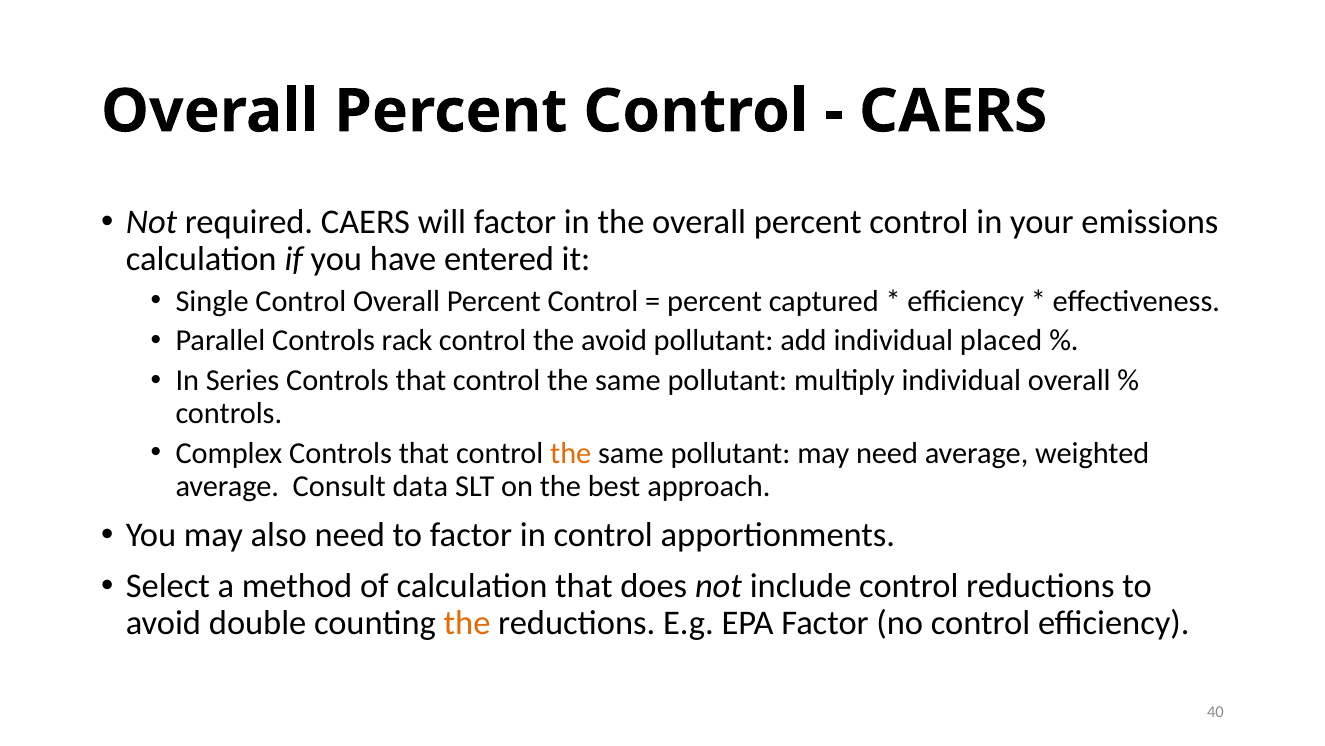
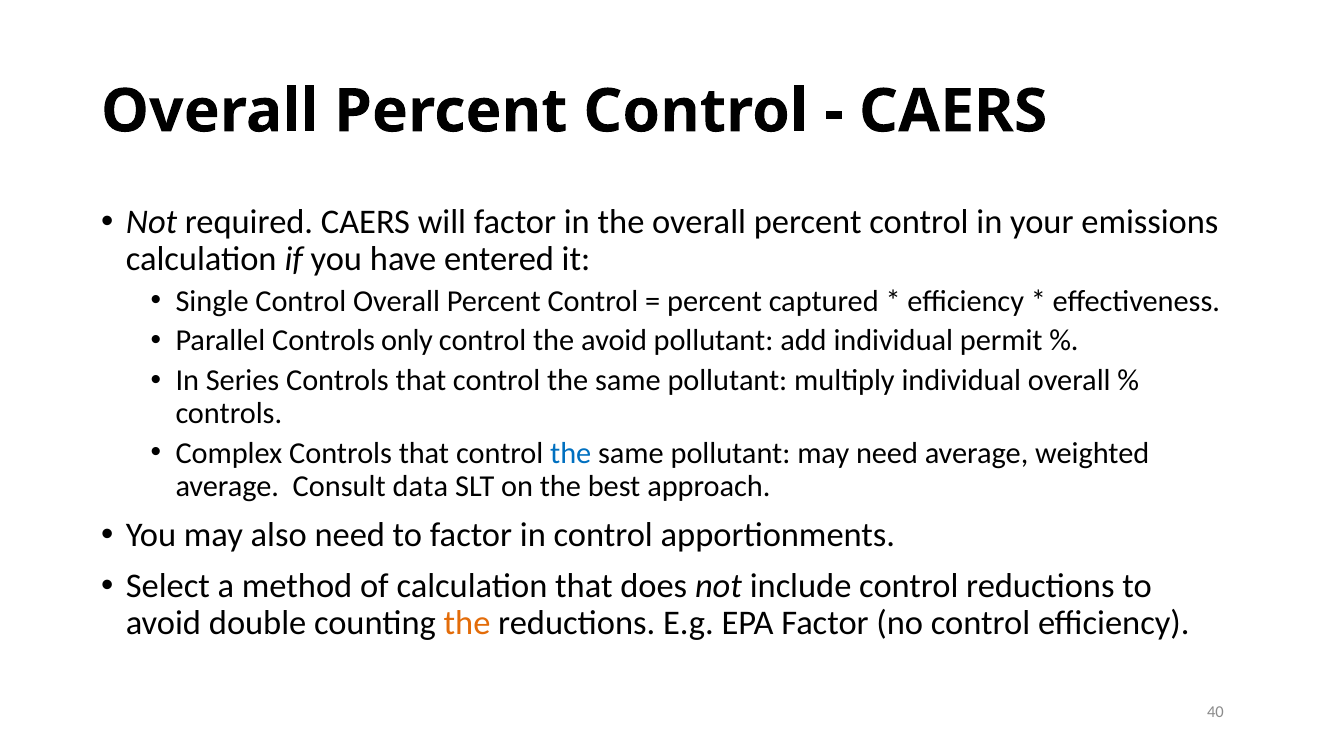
rack: rack -> only (407, 341)
placed: placed -> permit (1001, 341)
the colour: orange -> blue (571, 453)
